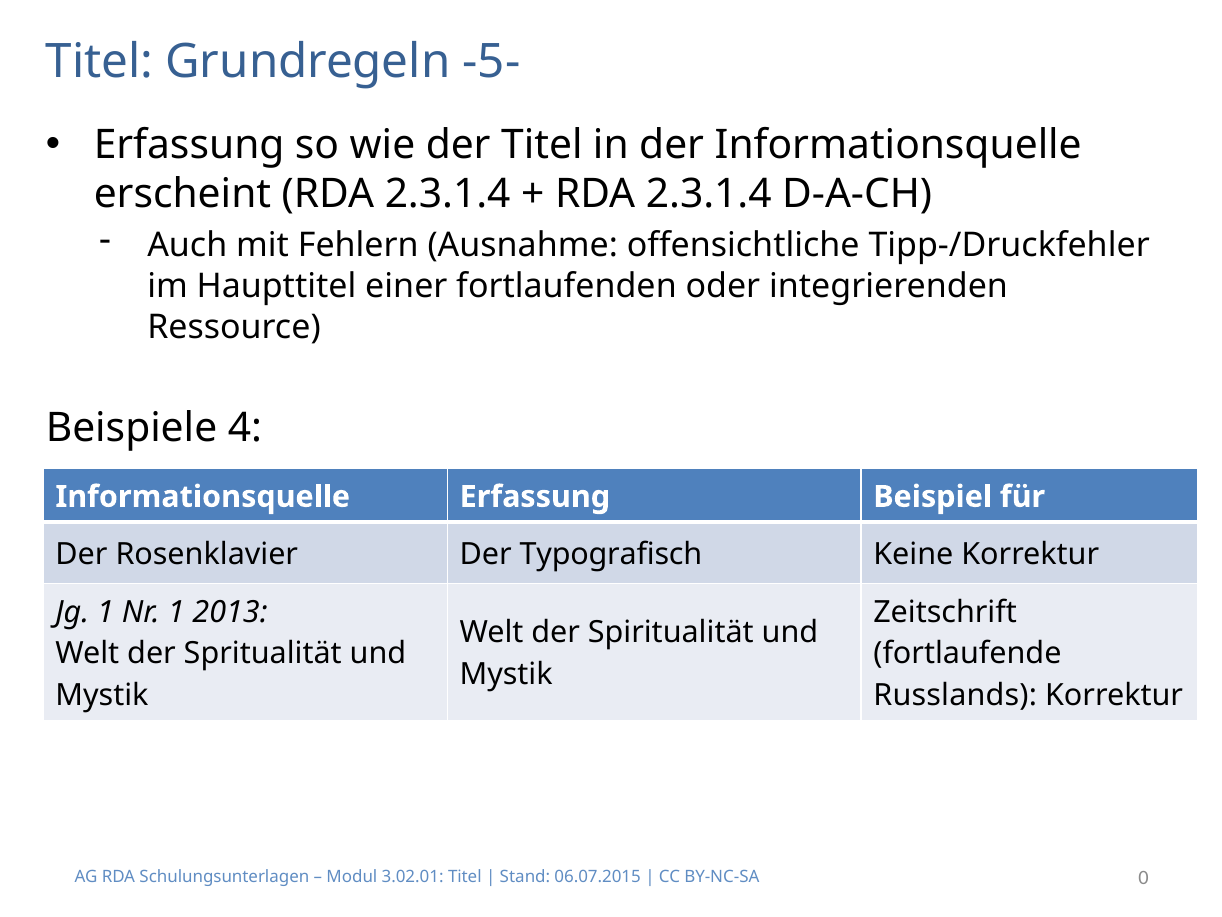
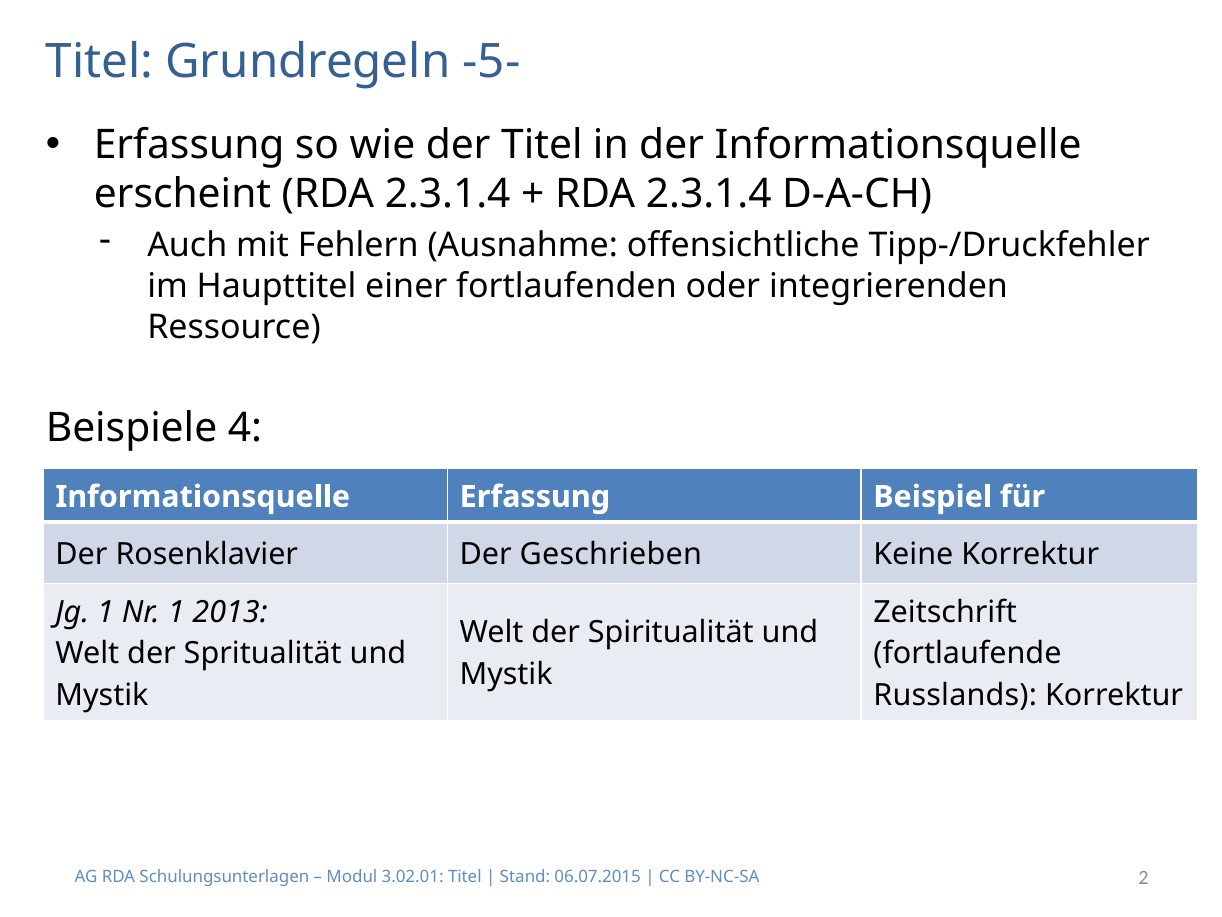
Typografisch: Typografisch -> Geschrieben (611, 554)
0: 0 -> 2 (1144, 878)
